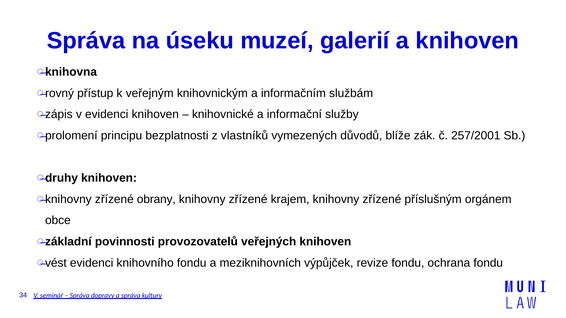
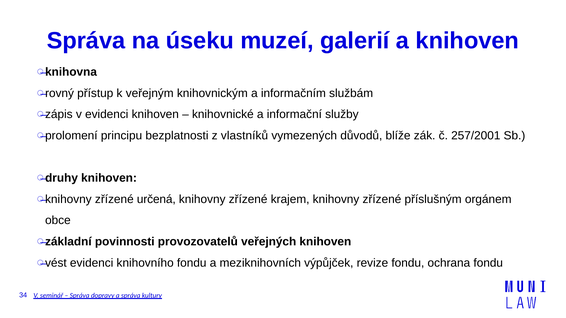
obrany: obrany -> určená (156, 199)
